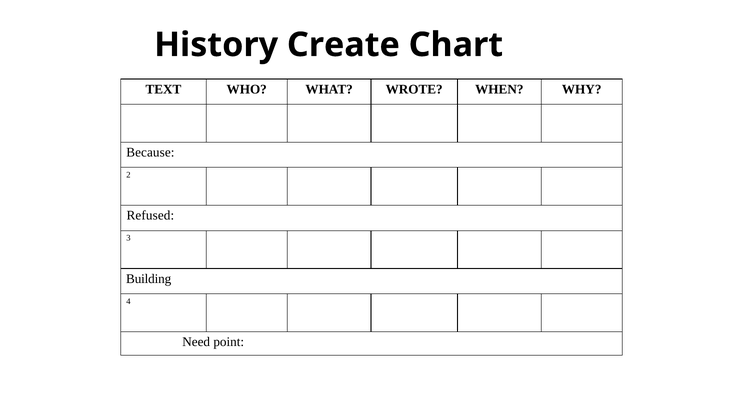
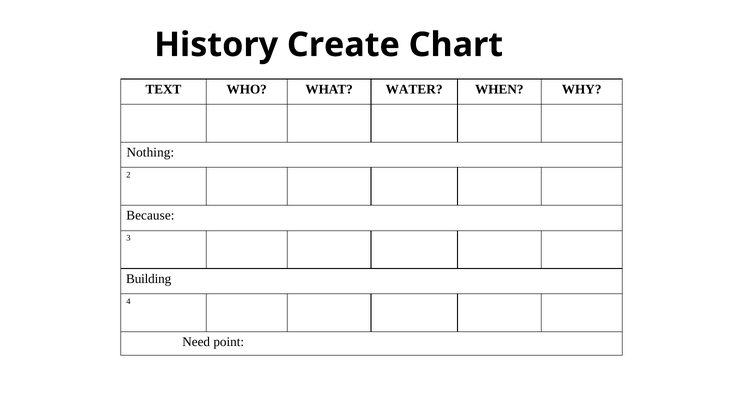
WROTE: WROTE -> WATER (414, 89)
Because: Because -> Nothing (150, 152)
Refused: Refused -> Because (150, 216)
